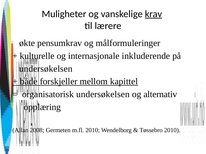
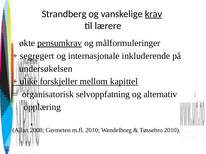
Muligheter: Muligheter -> Strandberg (64, 14)
pensumkrav underline: none -> present (60, 43)
kulturelle: kulturelle -> segregert (37, 56)
både: både -> ulike (29, 82)
organisatorisk undersøkelsen: undersøkelsen -> selvoppfatning (103, 95)
